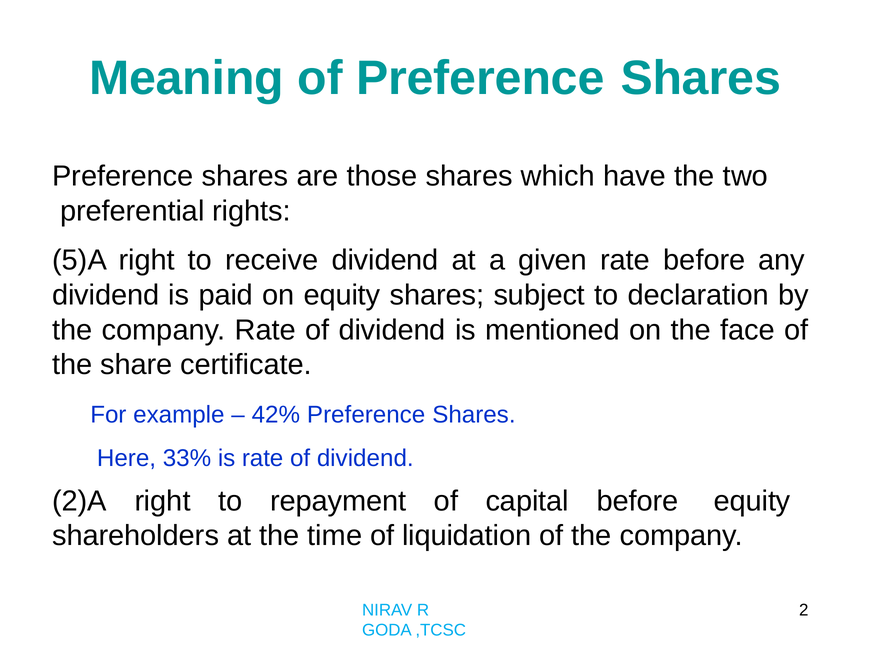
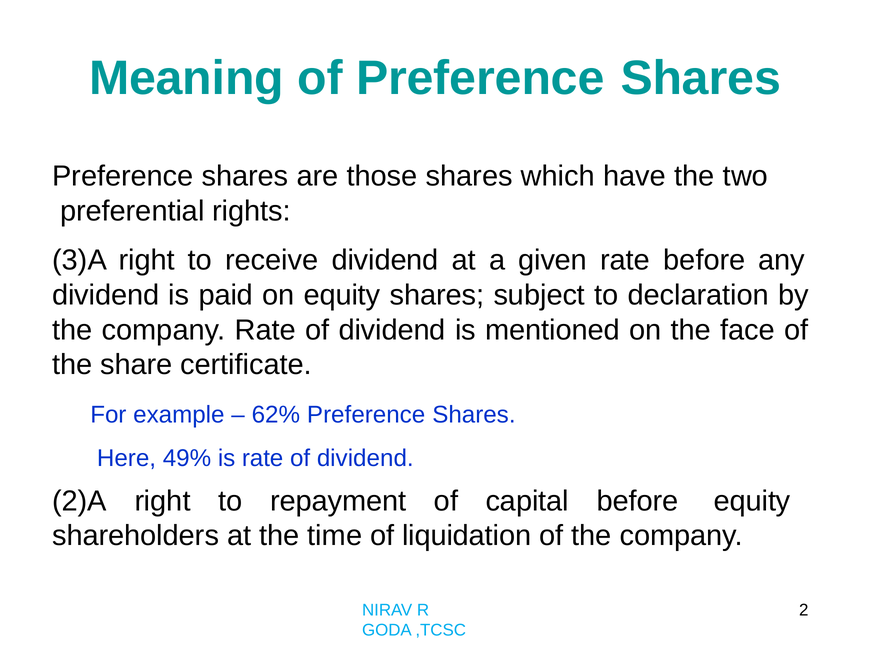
5)A: 5)A -> 3)A (80, 260)
42%: 42% -> 62% (276, 414)
33%: 33% -> 49% (187, 458)
